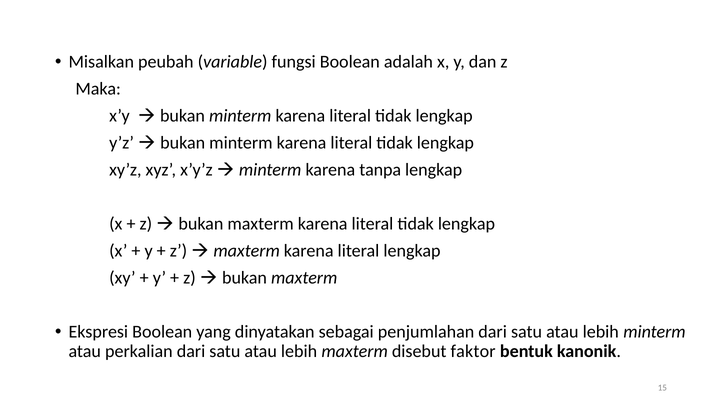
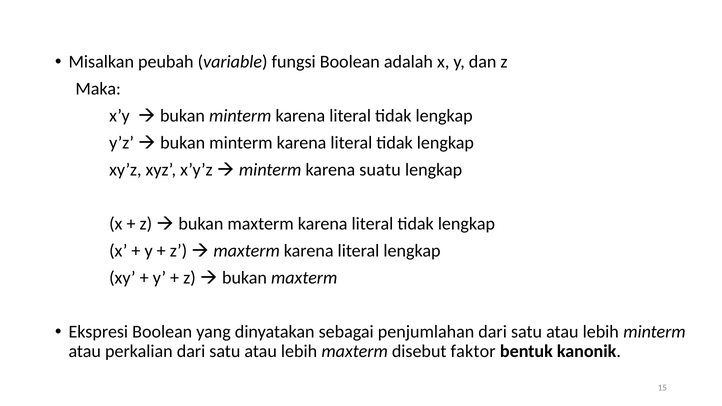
tanpa: tanpa -> suatu (380, 170)
